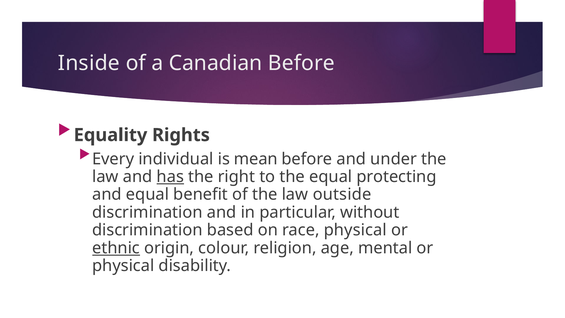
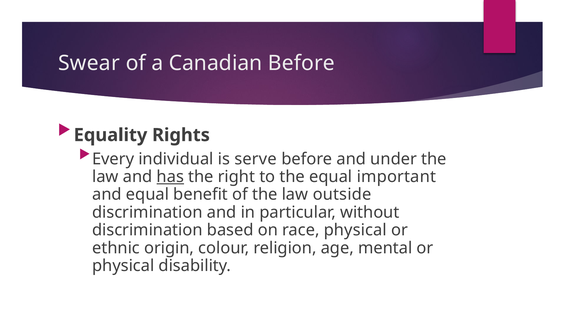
Inside: Inside -> Swear (89, 63)
mean: mean -> serve (256, 159)
protecting: protecting -> important (396, 177)
ethnic underline: present -> none (116, 248)
